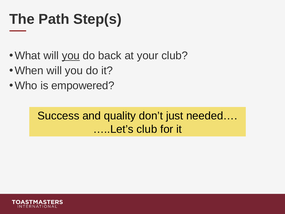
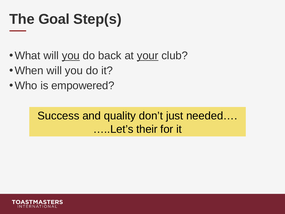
Path: Path -> Goal (54, 19)
your underline: none -> present (148, 56)
…..Let’s club: club -> their (147, 129)
